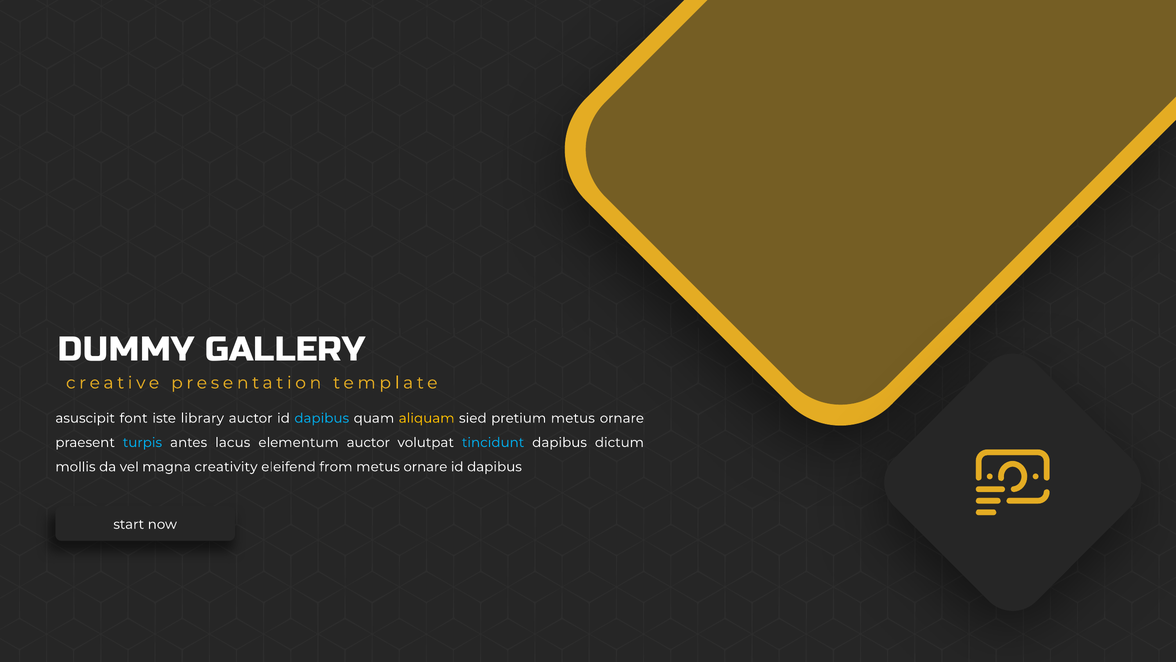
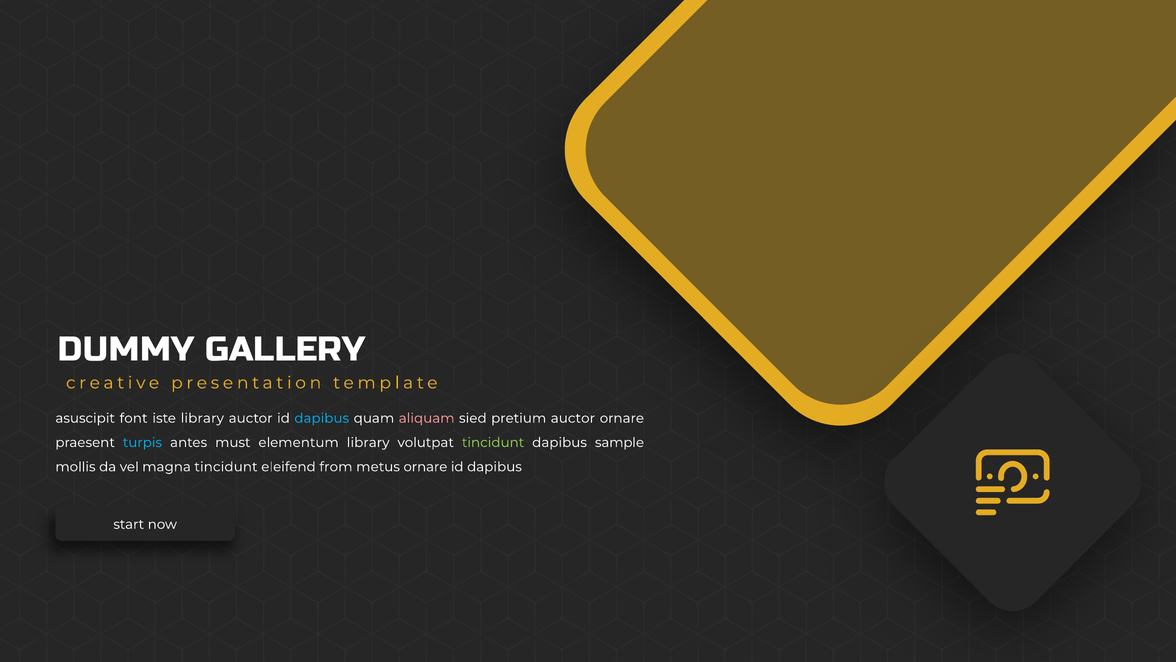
aliquam colour: yellow -> pink (427, 418)
pretium metus: metus -> auctor (573, 418)
lacus: lacus -> must (233, 442)
elementum auctor: auctor -> library (368, 442)
tincidunt colour: light blue -> light green (493, 442)
dictum: dictum -> sample (619, 442)
magna creativity: creativity -> tincidunt (226, 466)
